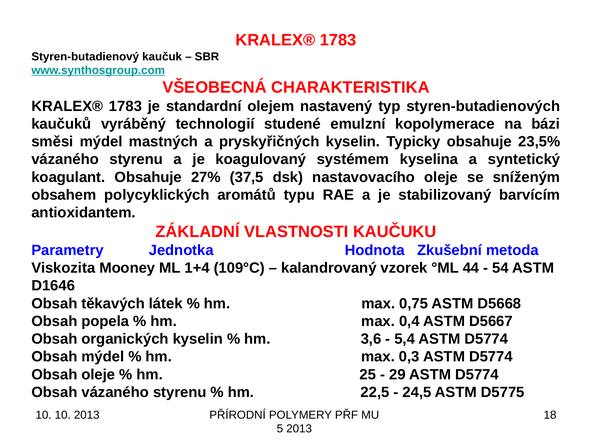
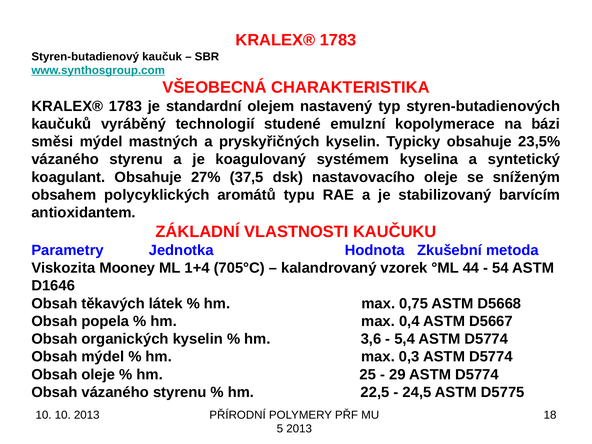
109°C: 109°C -> 705°C (239, 268)
